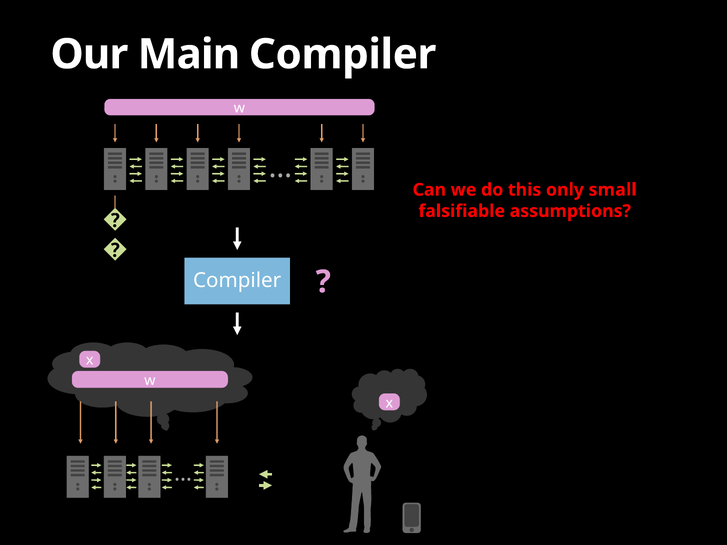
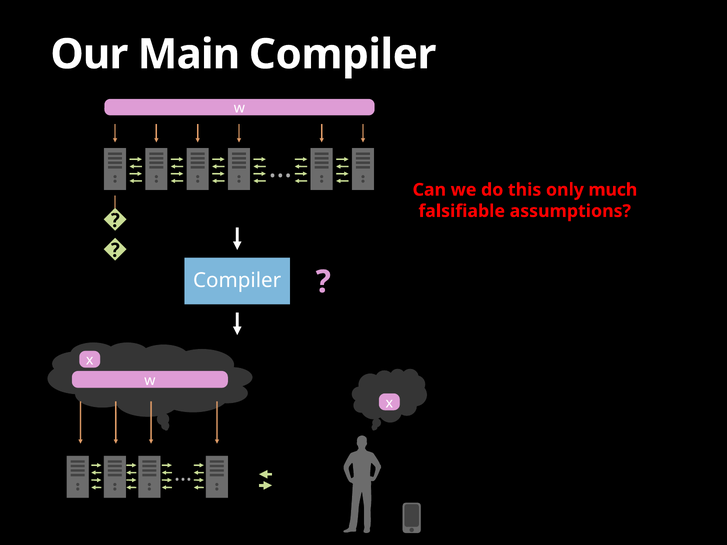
small: small -> much (613, 190)
